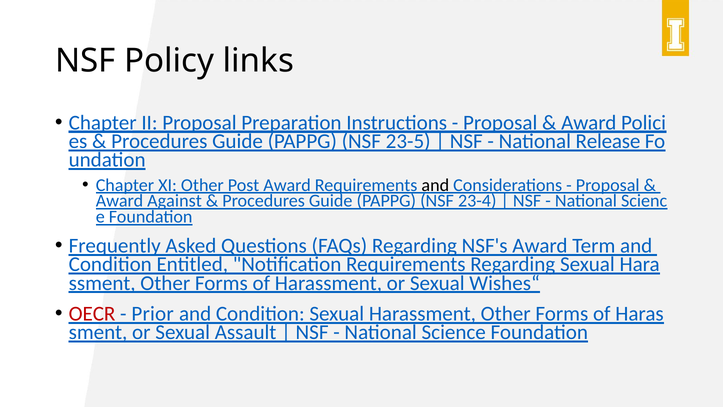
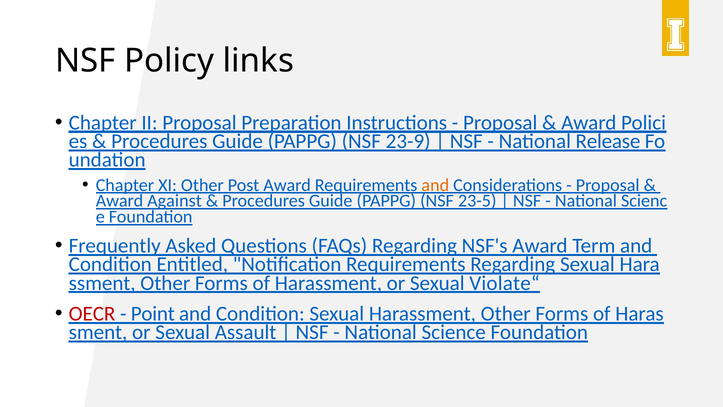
23-5: 23-5 -> 23-9 (408, 141)
and colour: black -> orange (435, 185)
23-4: 23-4 -> 23-5 (477, 201)
Wishes“: Wishes“ -> Violate“ (505, 283)
Prior: Prior -> Point (153, 314)
